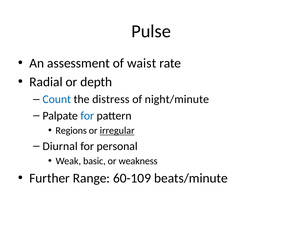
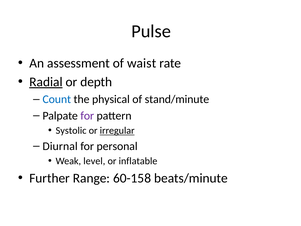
Radial underline: none -> present (46, 82)
distress: distress -> physical (111, 99)
night/minute: night/minute -> stand/minute (177, 99)
for colour: blue -> purple (87, 116)
Regions: Regions -> Systolic (71, 131)
basic: basic -> level (94, 161)
weakness: weakness -> inflatable (138, 161)
60-109: 60-109 -> 60-158 (132, 178)
